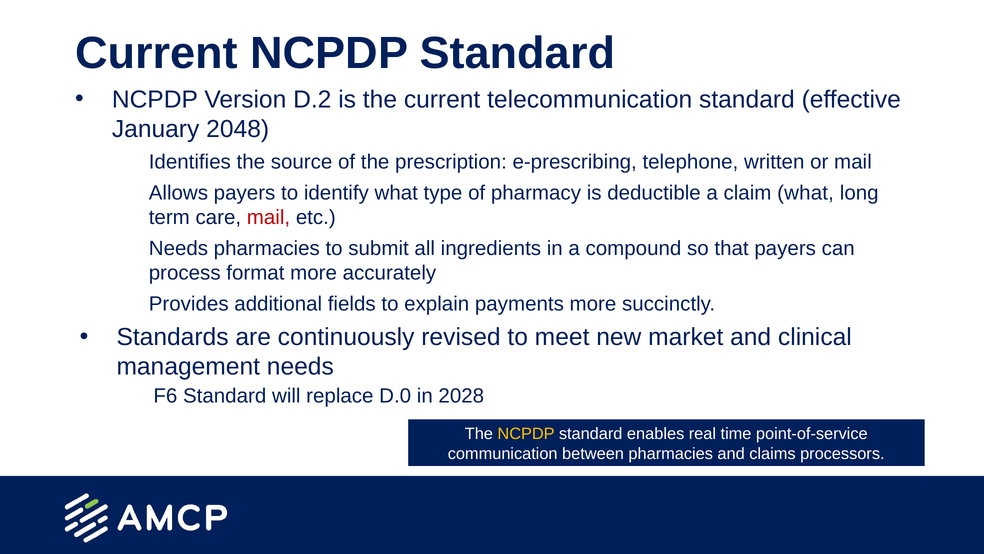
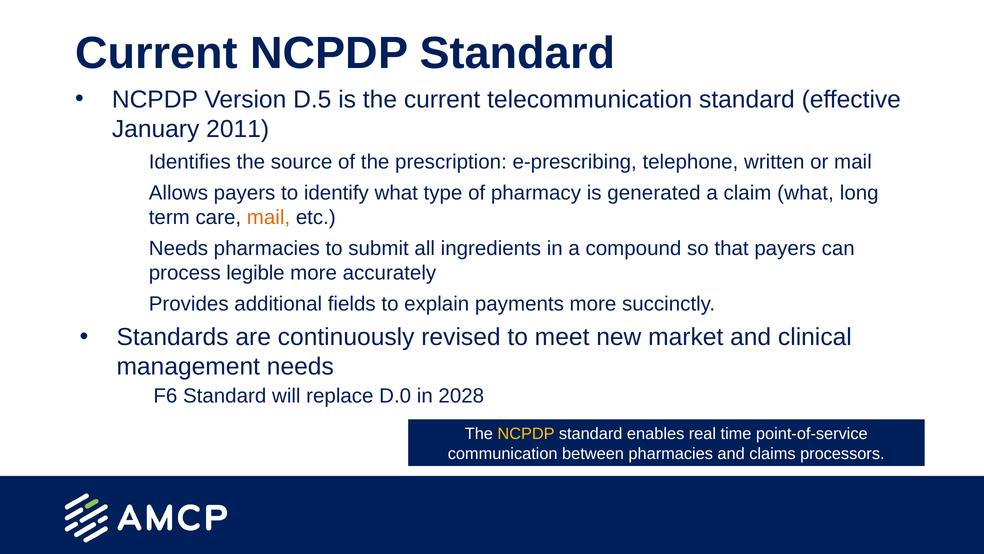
D.2: D.2 -> D.5 (312, 99)
2048: 2048 -> 2011 (238, 129)
deductible: deductible -> generated (654, 193)
mail colour: red -> orange (269, 217)
format: format -> legible (255, 273)
